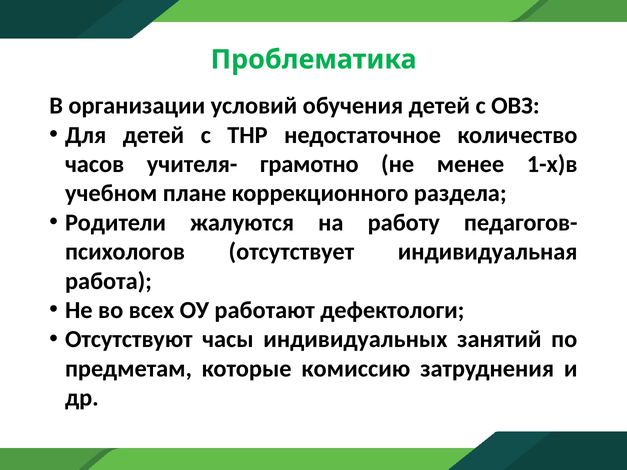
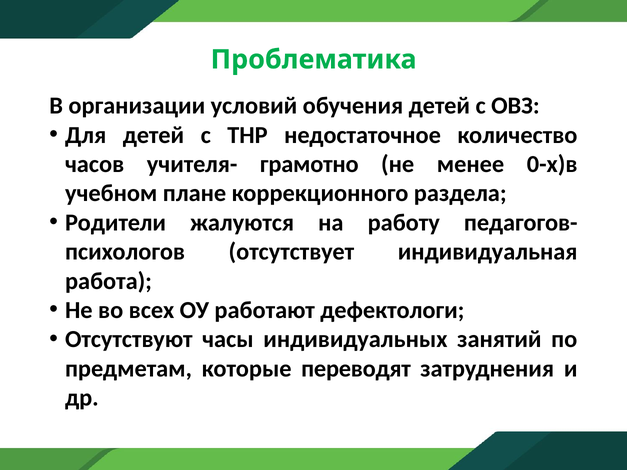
1-х)в: 1-х)в -> 0-х)в (552, 164)
комиссию: комиссию -> переводят (356, 369)
